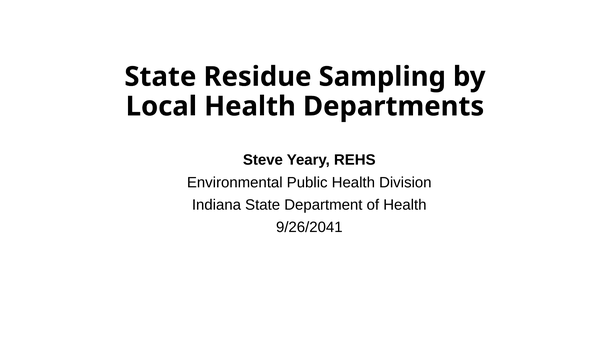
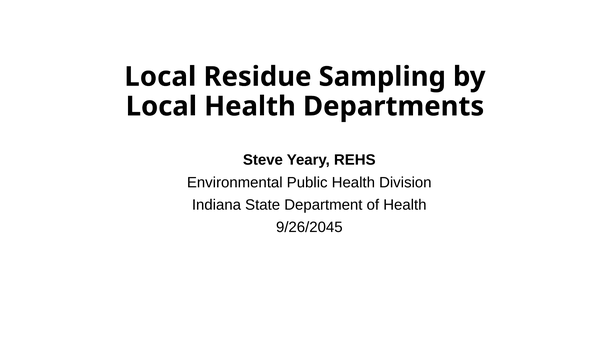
State: State -> Local (160, 77)
9/26/2041: 9/26/2041 -> 9/26/2045 (309, 227)
